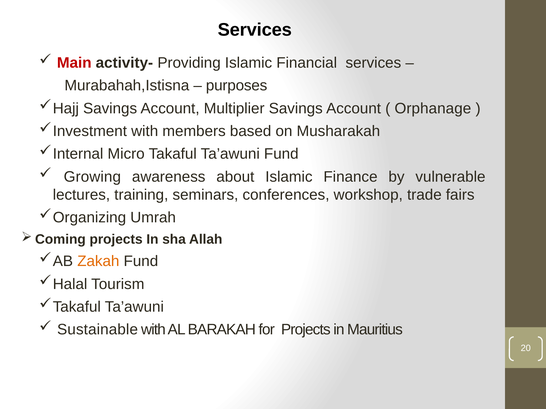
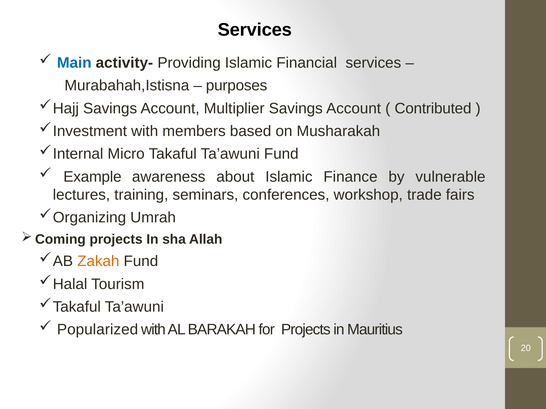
Main colour: red -> blue (74, 63)
Orphanage: Orphanage -> Contributed (433, 109)
Growing: Growing -> Example (92, 177)
Sustainable: Sustainable -> Popularized (98, 330)
